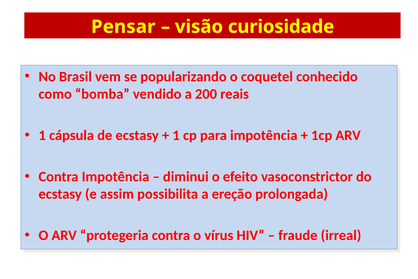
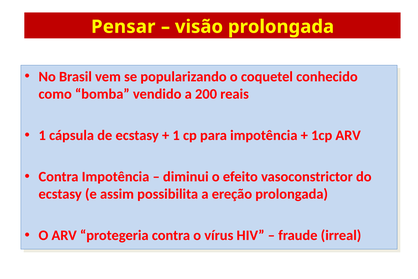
visão curiosidade: curiosidade -> prolongada (281, 27)
